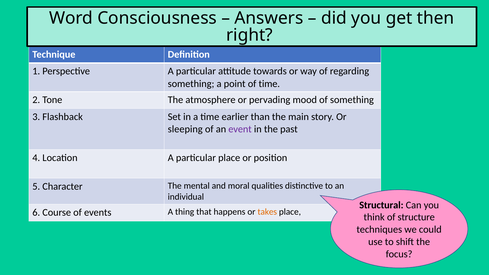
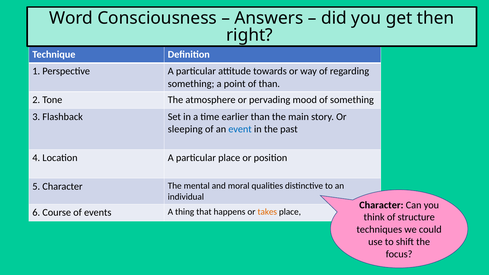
of time: time -> than (269, 84)
event colour: purple -> blue (240, 129)
Structural: Structural -> Character (381, 205)
